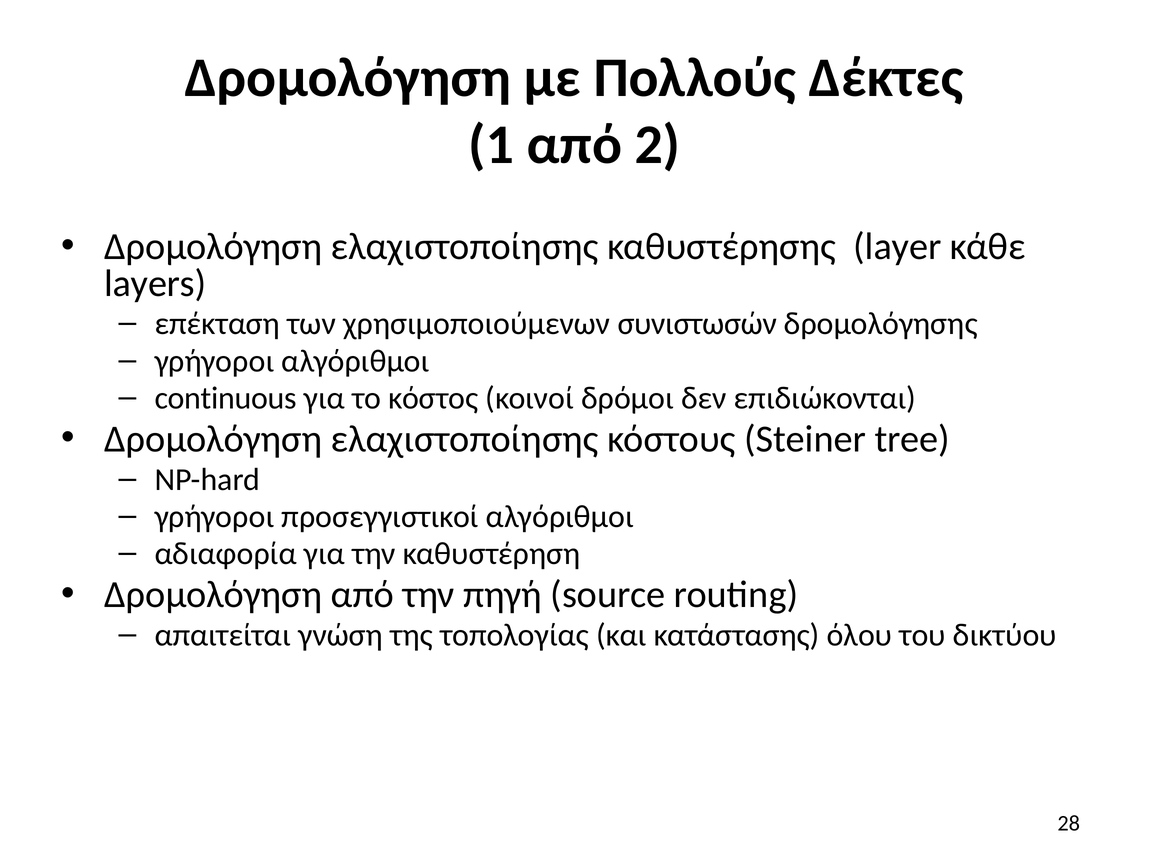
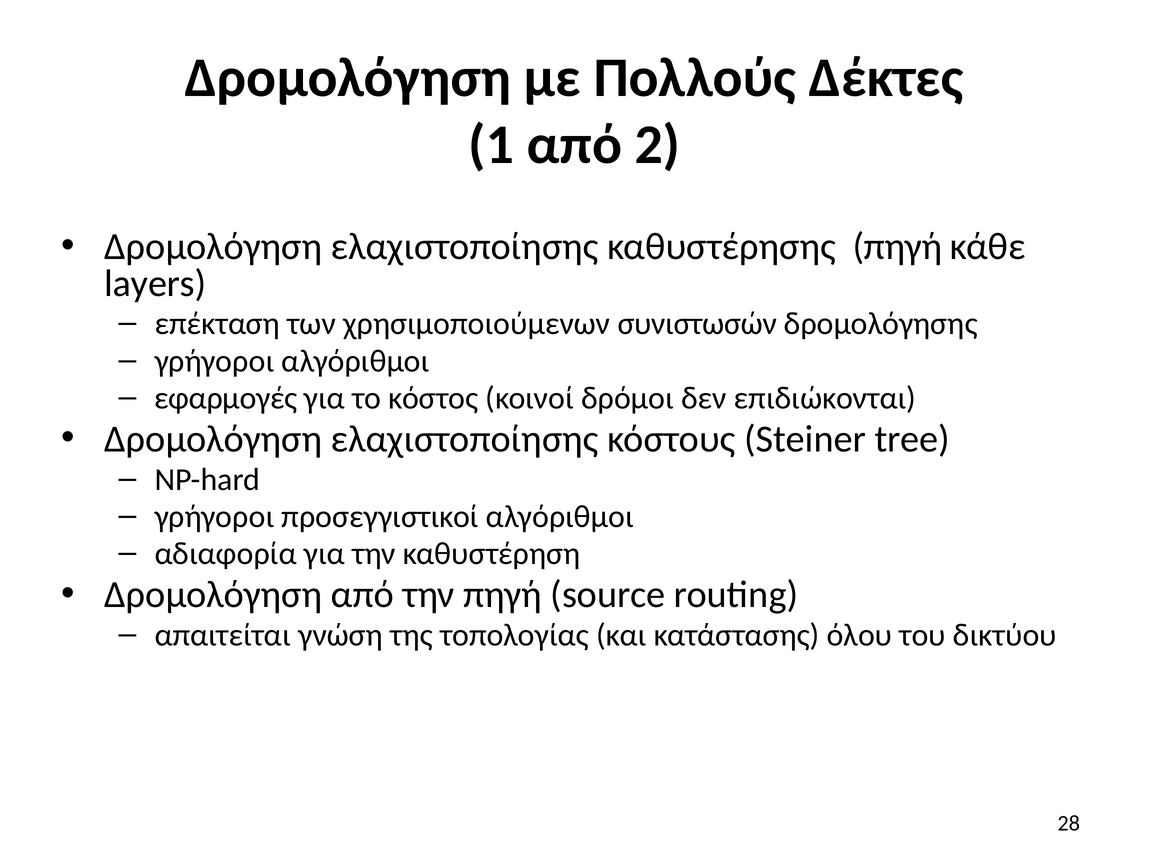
καθυστέρησης layer: layer -> πηγή (897, 247)
continuous: continuous -> εφαρμογές (226, 398)
